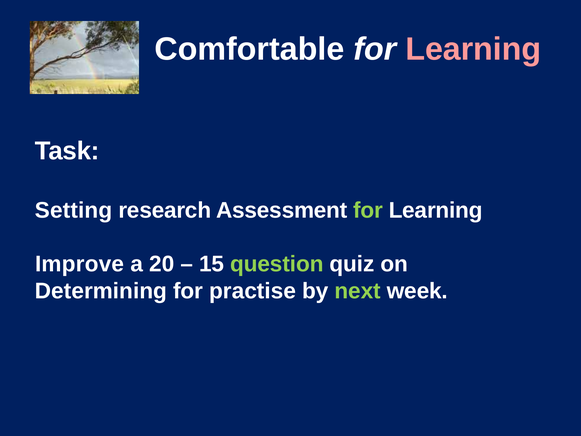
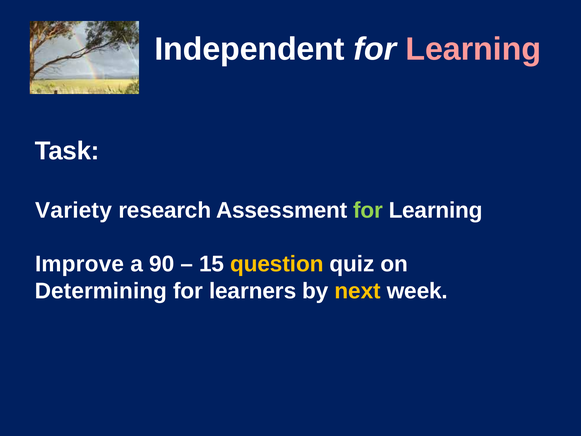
Comfortable: Comfortable -> Independent (250, 49)
Setting: Setting -> Variety (74, 210)
20: 20 -> 90 (162, 264)
question colour: light green -> yellow (277, 264)
practise: practise -> learners (253, 291)
next colour: light green -> yellow (358, 291)
